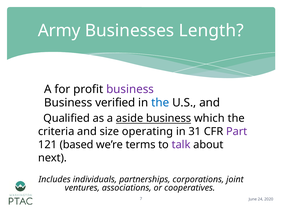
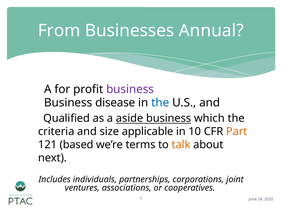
Army: Army -> From (59, 31)
Length: Length -> Annual (211, 31)
verified: verified -> disease (115, 102)
operating: operating -> applicable (148, 131)
31: 31 -> 10 (195, 131)
Part colour: purple -> orange (237, 131)
talk colour: purple -> orange (181, 144)
